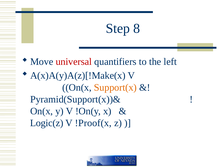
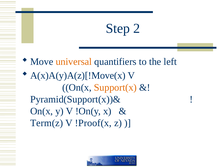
8: 8 -> 2 (137, 28)
universal colour: red -> orange (74, 61)
A(x)A(y)A(z)[!Make(x: A(x)A(y)A(z)[!Make(x -> A(x)A(y)A(z)[!Move(x (78, 75)
Logic(z: Logic(z -> Term(z (47, 123)
